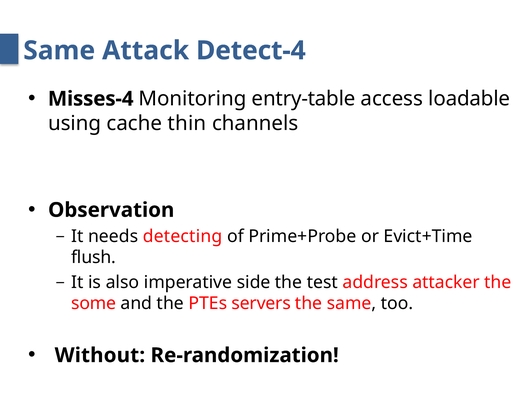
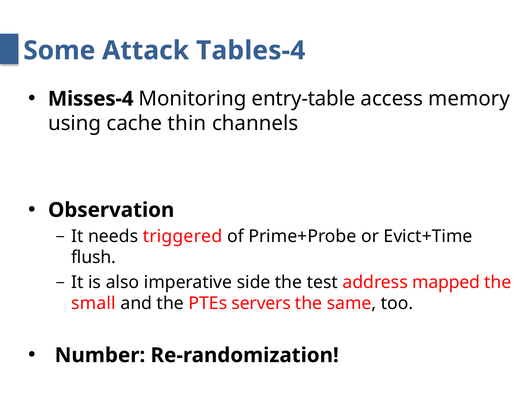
Same: Same -> Some (59, 51)
Detect-4: Detect-4 -> Tables-4 (251, 51)
loadable: loadable -> memory (469, 99)
detecting: detecting -> triggered (183, 236)
attacker: attacker -> mapped (446, 282)
some: some -> small (94, 303)
Without: Without -> Number (100, 355)
